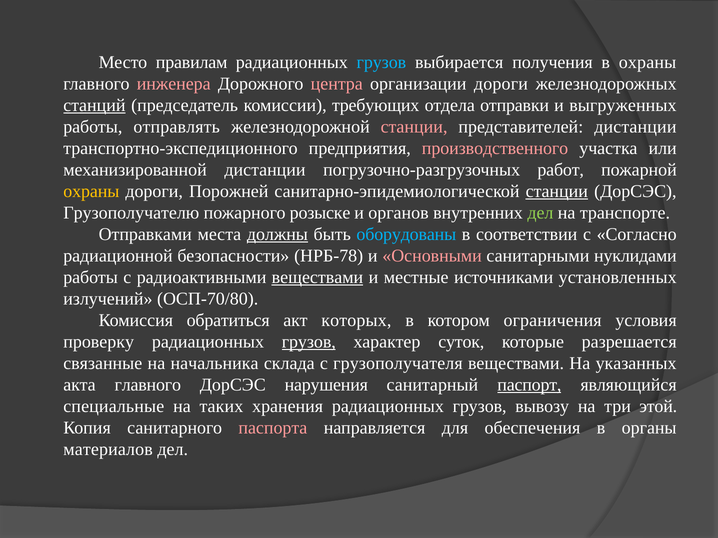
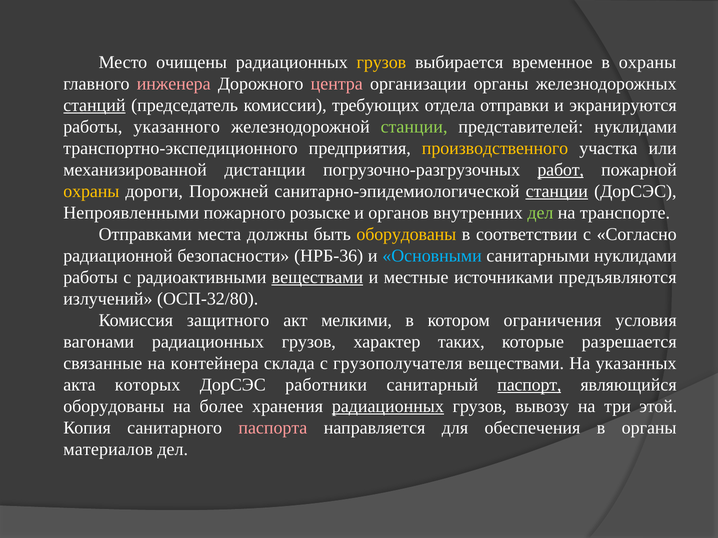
правилам: правилам -> очищены (192, 62)
грузов colour: light blue -> yellow (381, 62)
получения: получения -> временное (552, 62)
организации дороги: дороги -> органы (501, 84)
выгруженных: выгруженных -> экранируются (623, 105)
отправлять: отправлять -> указанного (177, 127)
станции colour: pink -> light green (414, 127)
представителей дистанции: дистанции -> нуклидами (636, 127)
производственного colour: pink -> yellow (495, 148)
работ underline: none -> present (561, 170)
Грузополучателю: Грузополучателю -> Непроявленными (131, 213)
должны underline: present -> none (277, 234)
оборудованы colour: light blue -> yellow (406, 234)
НРБ-78: НРБ-78 -> НРБ-36 (329, 256)
Основными colour: pink -> light blue (432, 256)
установленных: установленных -> предъявляются (618, 278)
ОСП-70/80: ОСП-70/80 -> ОСП-32/80 (208, 299)
обратиться: обратиться -> защитного (228, 321)
которых: которых -> мелкими (357, 321)
проверку: проверку -> вагонами (99, 342)
грузов underline: present -> none (309, 342)
суток: суток -> таких (461, 342)
начальника: начальника -> контейнера (215, 364)
акта главного: главного -> которых (148, 385)
нарушения: нарушения -> работники (326, 385)
специальные: специальные -> оборудованы (114, 407)
таких: таких -> более (221, 407)
радиационных underline: none -> present (388, 407)
